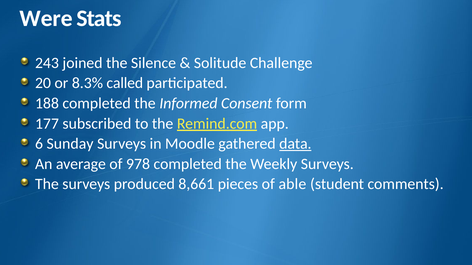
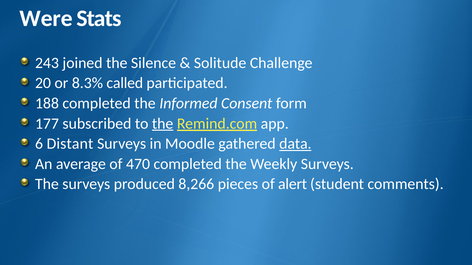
the underline: none -> present (163, 124)
Sunday: Sunday -> Distant (70, 144)
978: 978 -> 470 (138, 164)
8,661: 8,661 -> 8,266 (196, 184)
able: able -> alert (293, 184)
